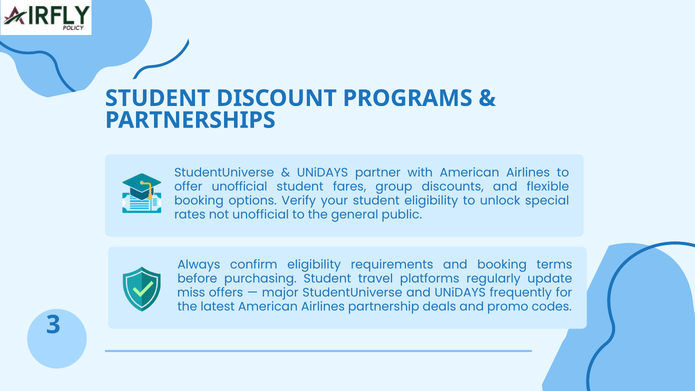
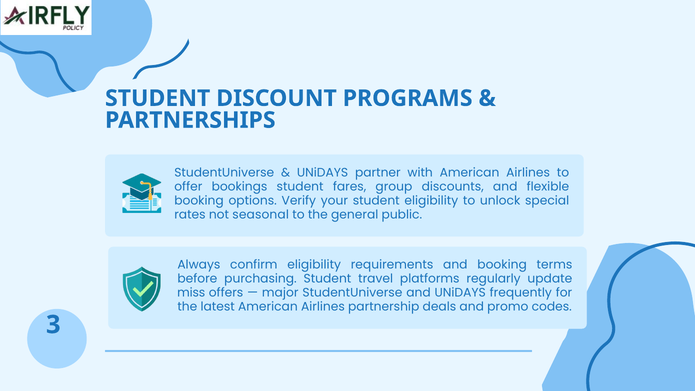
offer unofficial: unofficial -> bookings (239, 186)
not unofficial: unofficial -> seasonal (261, 214)
